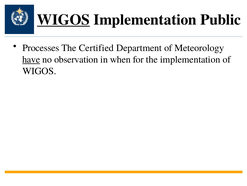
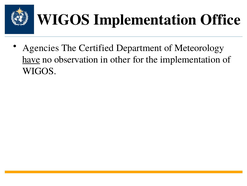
WIGOS underline: present -> none (63, 20)
Public: Public -> Office (220, 20)
Processes: Processes -> Agencies (41, 48)
when: when -> other (120, 59)
